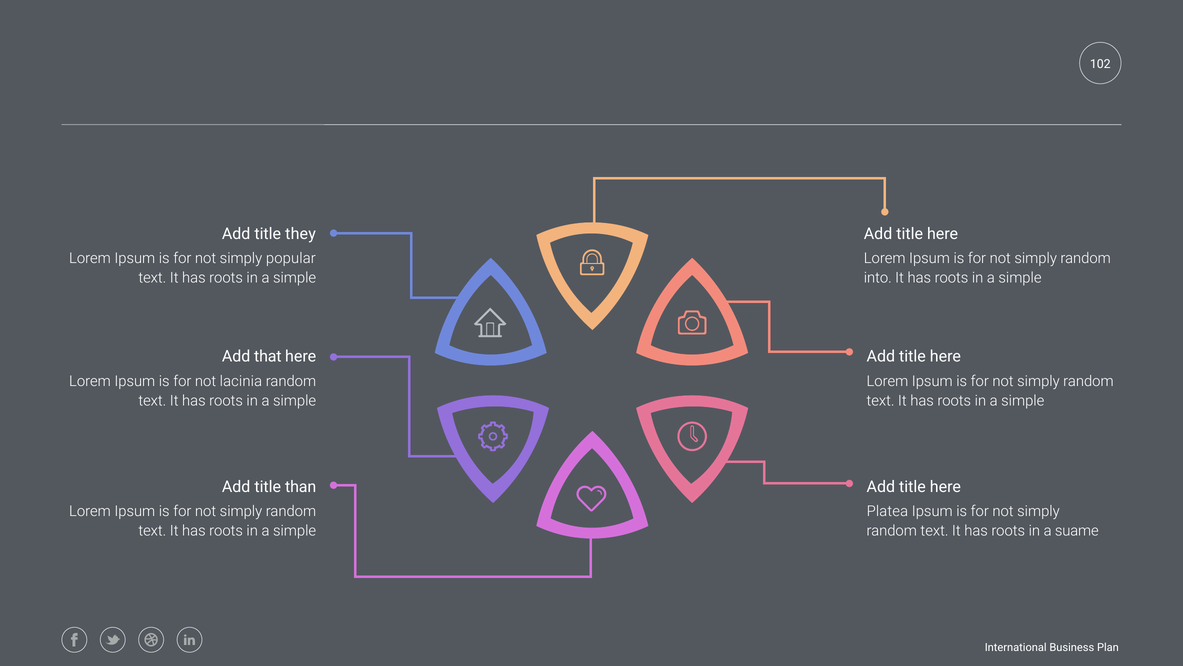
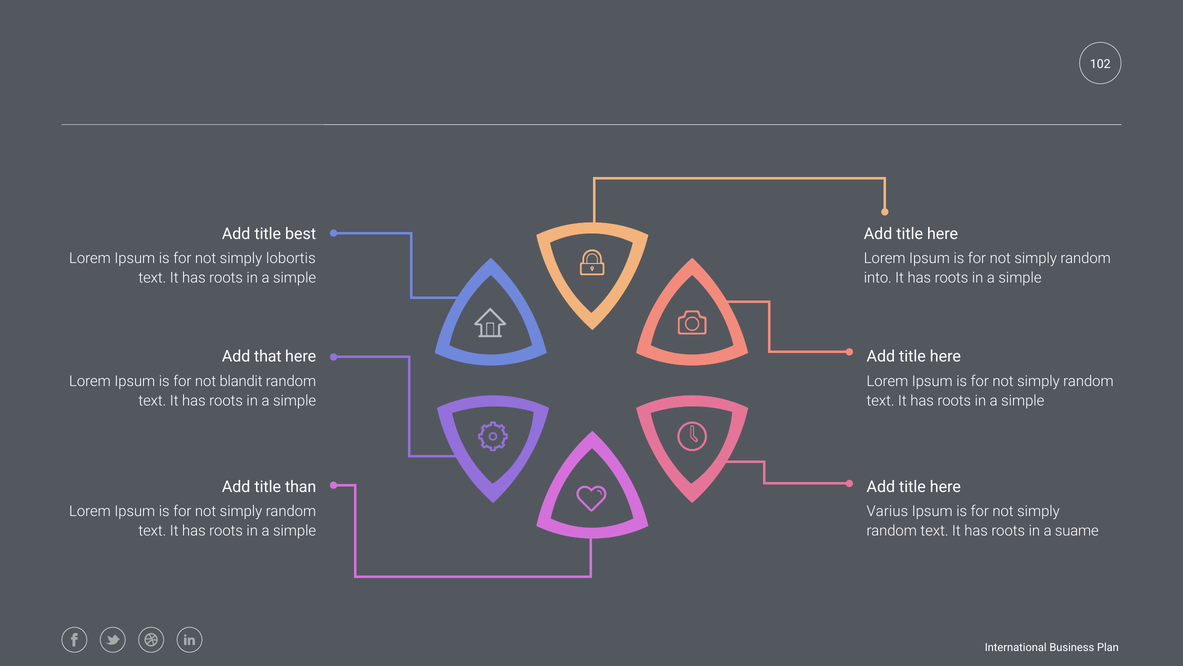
they: they -> best (301, 234)
popular: popular -> lobortis (291, 258)
lacinia: lacinia -> blandit (241, 381)
Platea: Platea -> Varius (887, 511)
